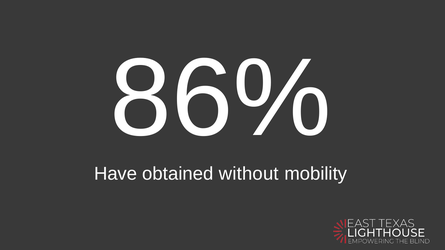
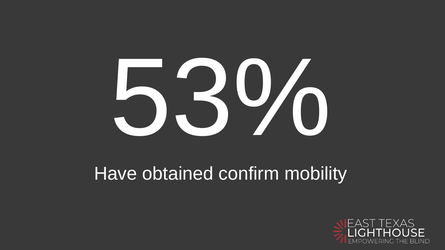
86%: 86% -> 53% (221, 99)
without: without -> confirm (249, 174)
